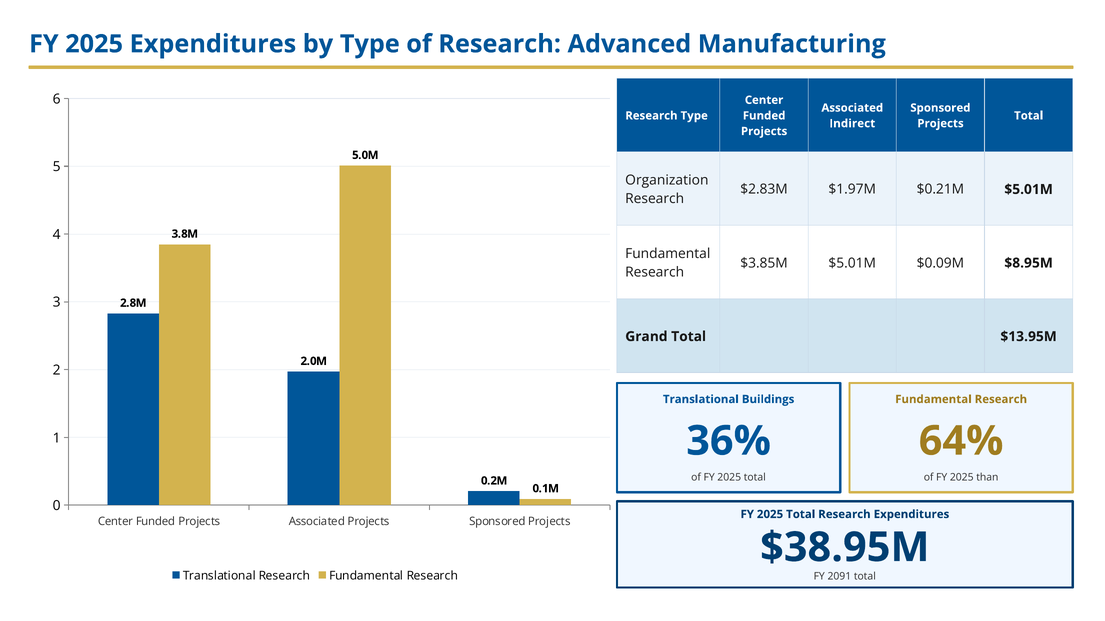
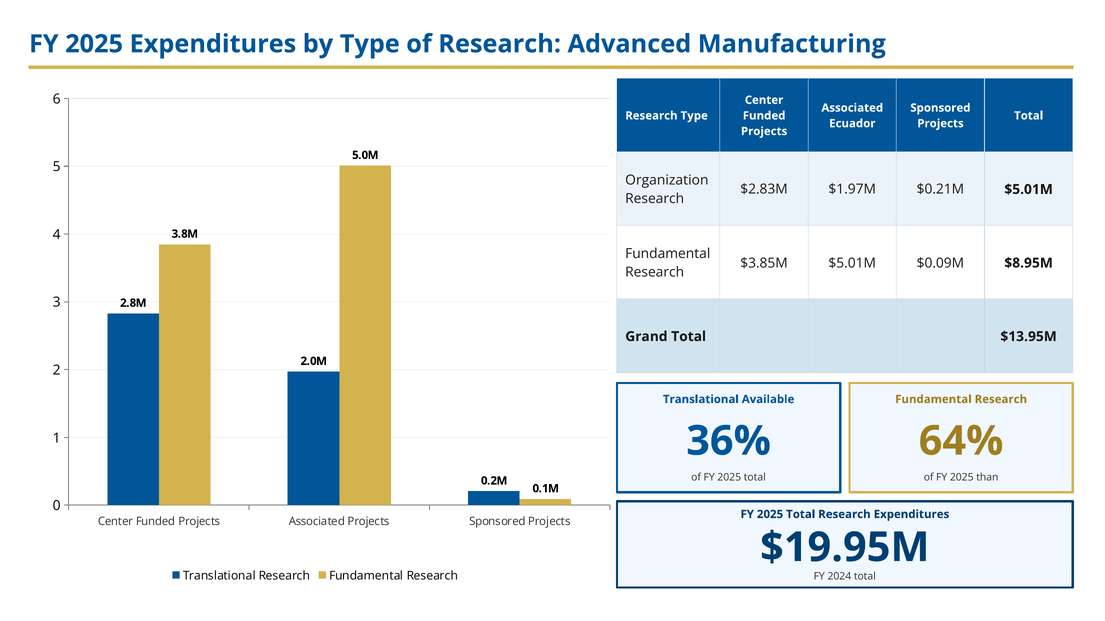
Indirect: Indirect -> Ecuador (852, 124)
Buildings: Buildings -> Available (768, 400)
$38.95M: $38.95M -> $19.95M (845, 548)
2091: 2091 -> 2024 (839, 577)
